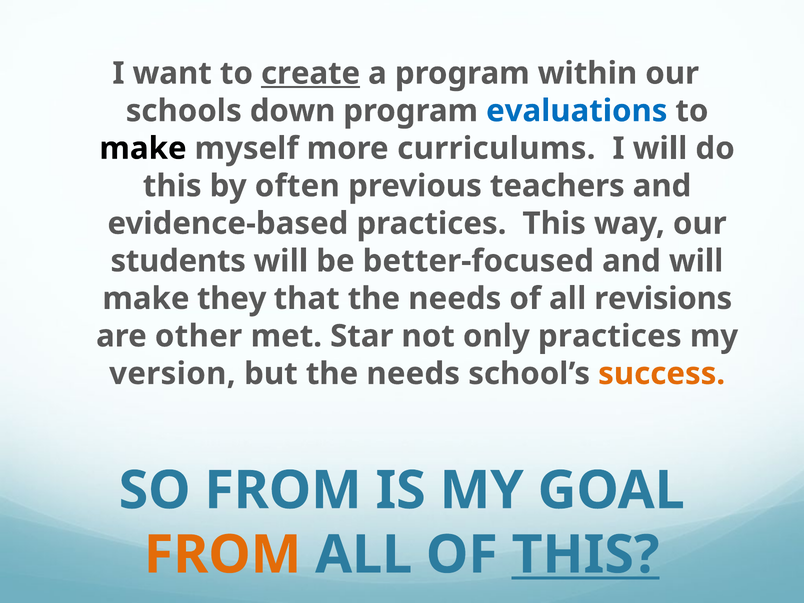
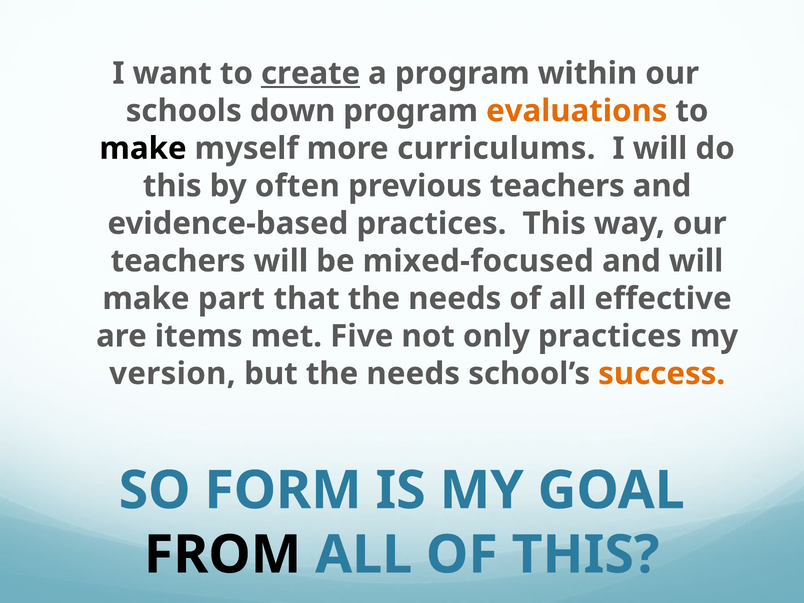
evaluations colour: blue -> orange (577, 111)
students: students -> teachers (178, 261)
better-focused: better-focused -> mixed-focused (478, 261)
they: they -> part (231, 299)
revisions: revisions -> effective (663, 299)
other: other -> items (199, 336)
Star: Star -> Five (362, 336)
SO FROM: FROM -> FORM (283, 491)
FROM colour: orange -> black (223, 555)
THIS underline: present -> none (586, 555)
